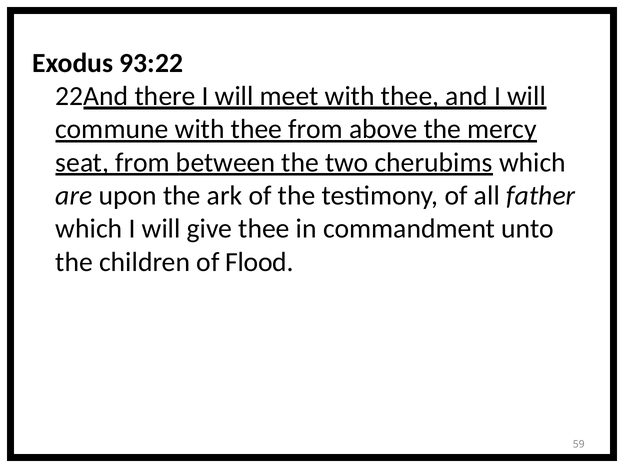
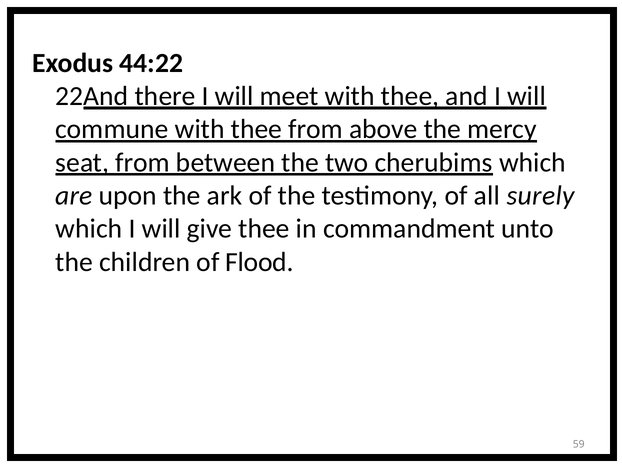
93:22: 93:22 -> 44:22 (151, 63)
father: father -> surely (541, 196)
